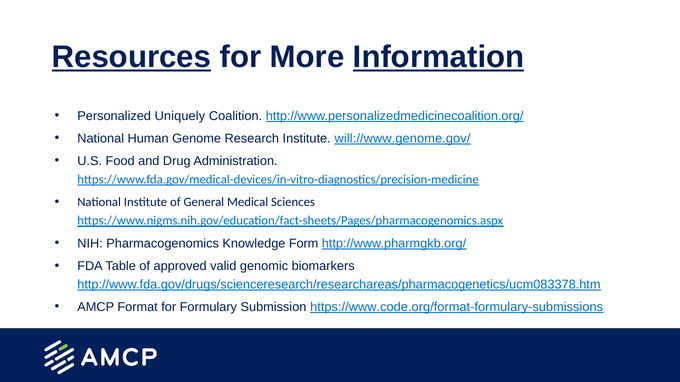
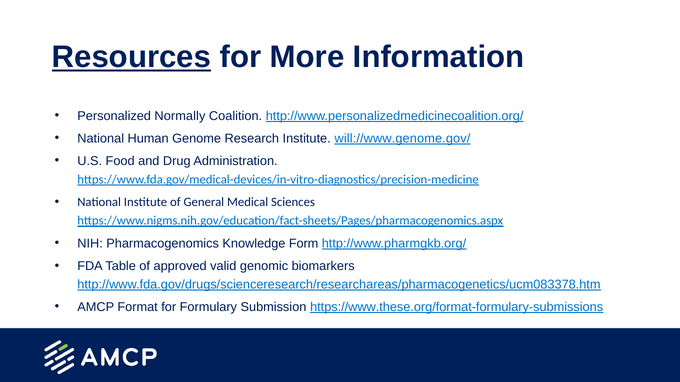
Information underline: present -> none (439, 57)
Uniquely: Uniquely -> Normally (180, 116)
https://www.code.org/format-formulary-submissions: https://www.code.org/format-formulary-submissions -> https://www.these.org/format-formulary-submissions (457, 307)
